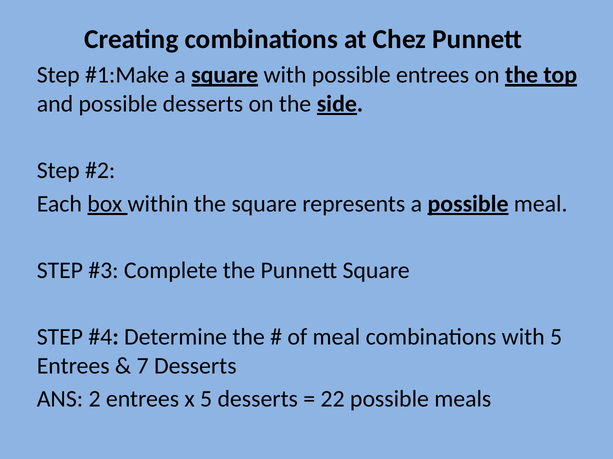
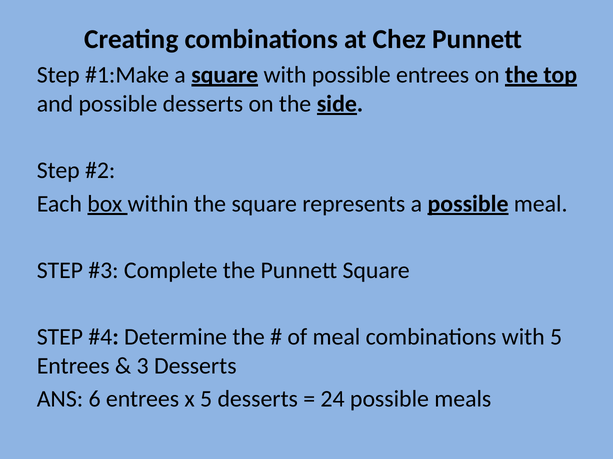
7: 7 -> 3 (143, 366)
2: 2 -> 6 (95, 400)
22: 22 -> 24 (333, 400)
